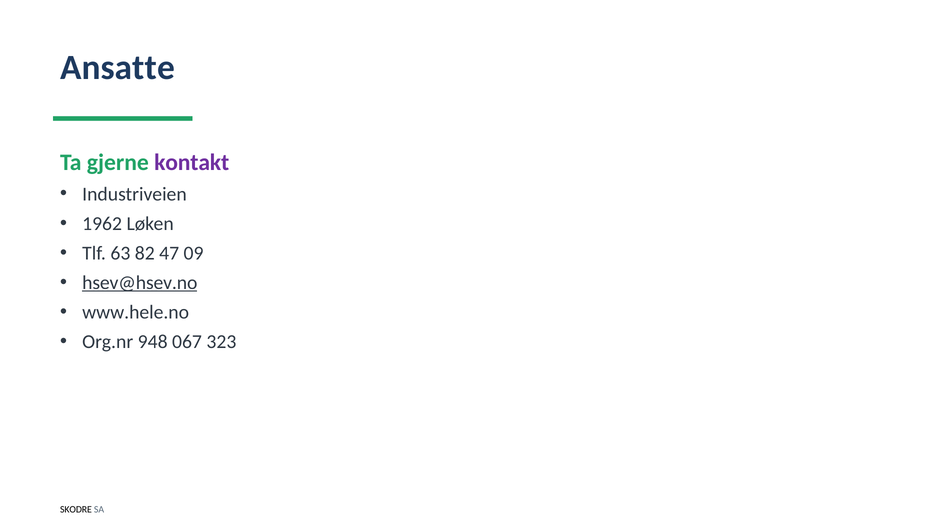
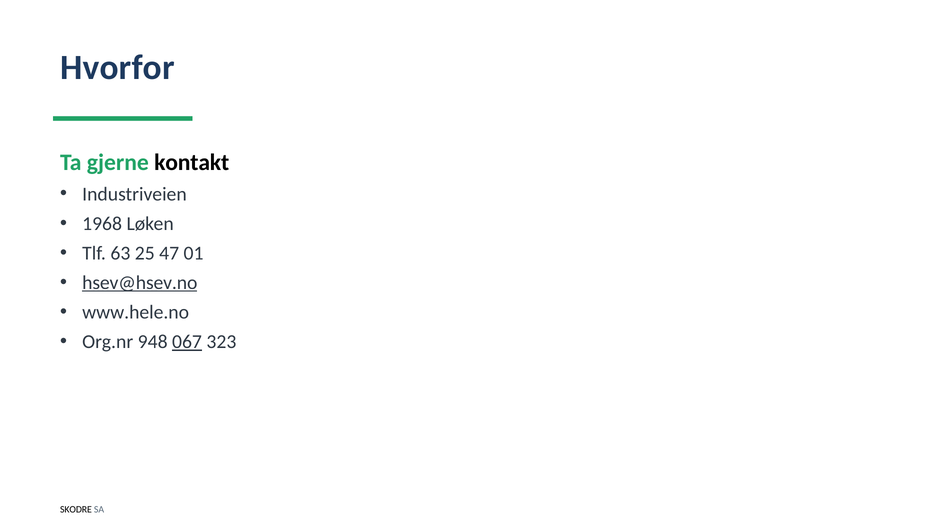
Ansatte: Ansatte -> Hvorfor (117, 67)
kontakt colour: purple -> black (192, 163)
1962: 1962 -> 1968 (102, 224)
82: 82 -> 25 (145, 253)
09: 09 -> 01 (194, 253)
067 underline: none -> present (187, 342)
